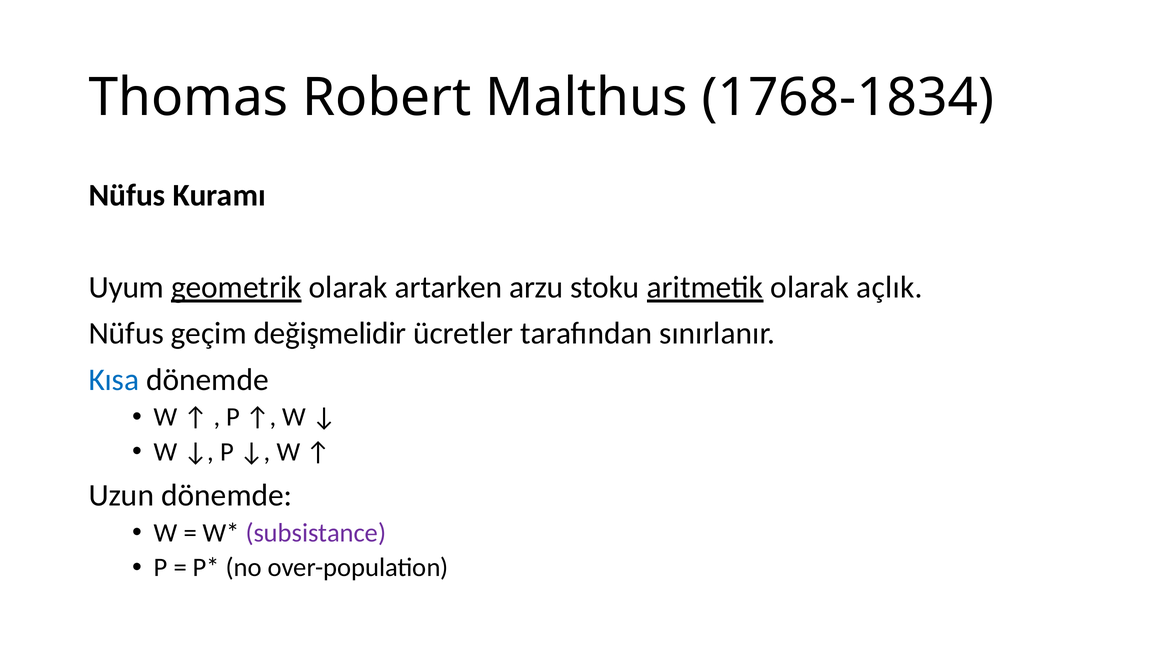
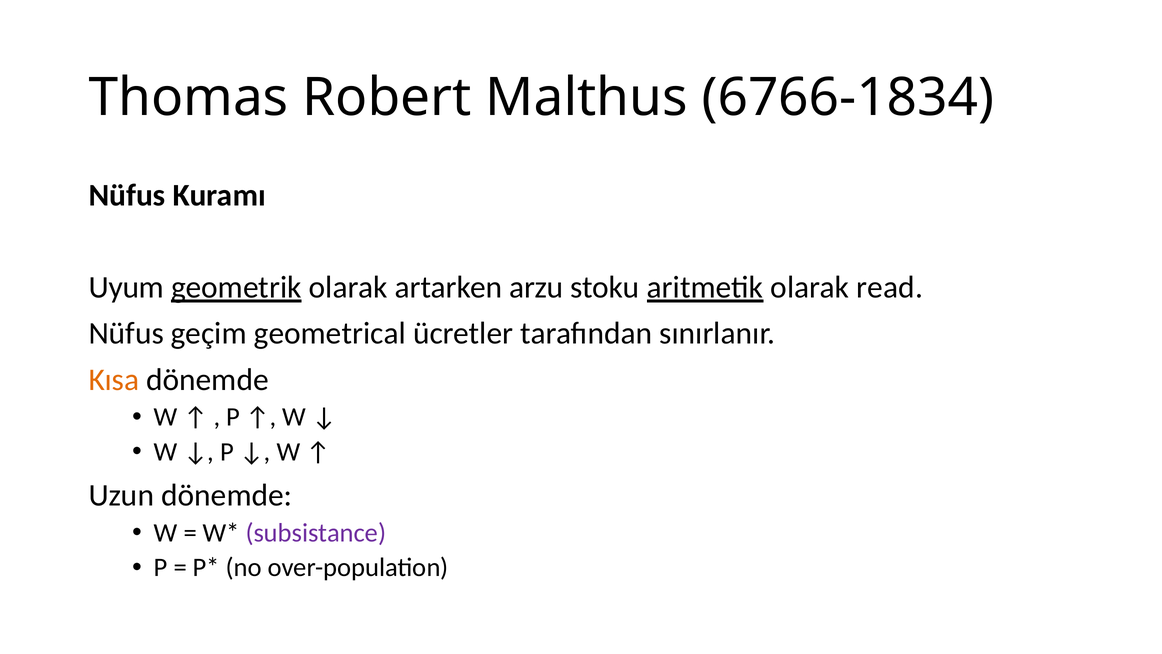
1768-1834: 1768-1834 -> 6766-1834 (848, 98)
açlık: açlık -> read (890, 287)
değişmelidir: değişmelidir -> geometrical (330, 333)
Kısa colour: blue -> orange (114, 379)
